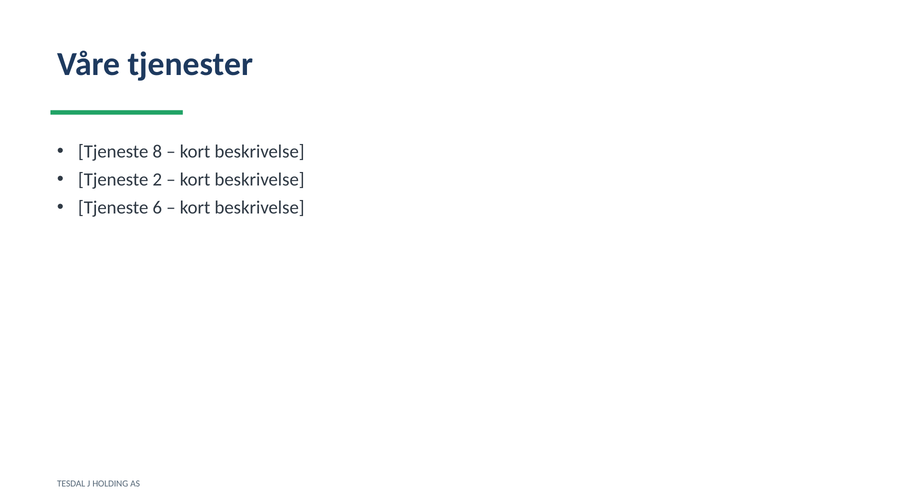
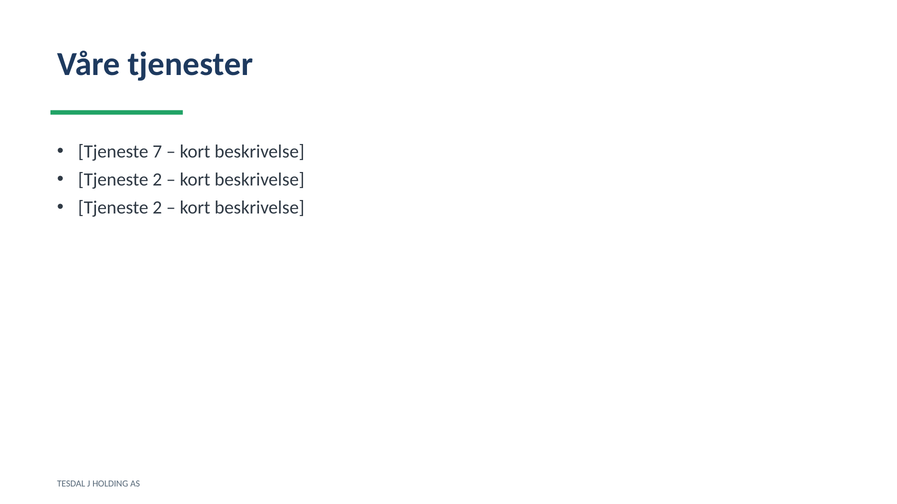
8: 8 -> 7 (157, 152)
6: 6 -> 2 (157, 208)
